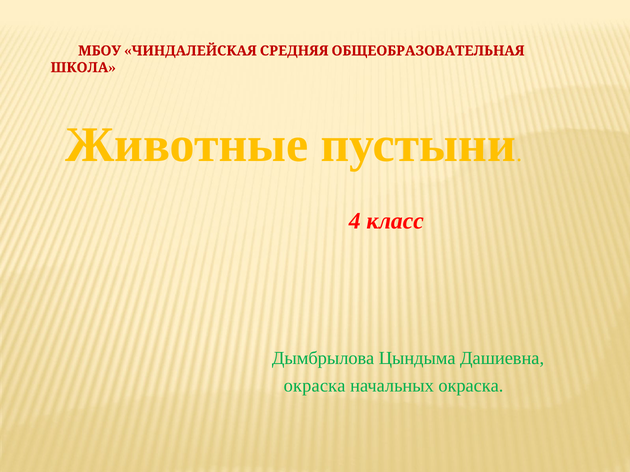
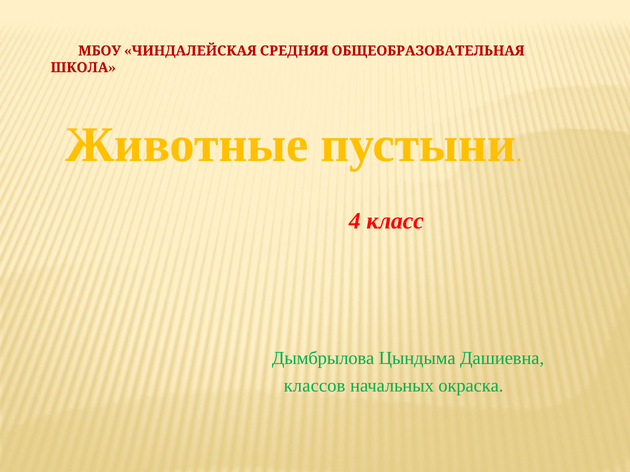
окраска: окраска -> классов (315, 386)
